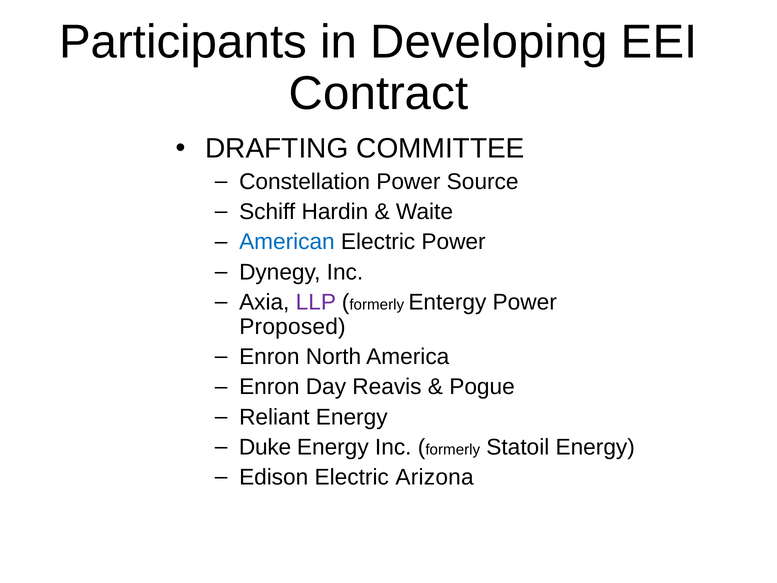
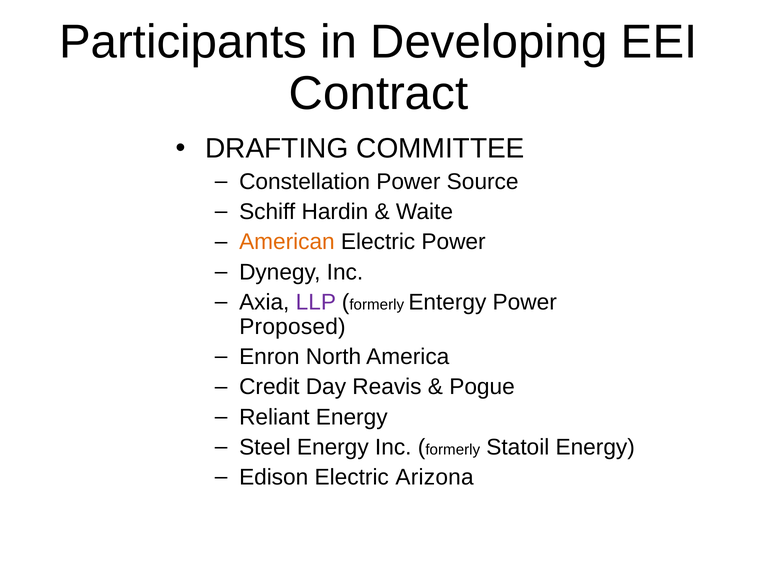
American colour: blue -> orange (287, 242)
Enron: Enron -> Credit (269, 387)
Duke: Duke -> Steel (265, 447)
